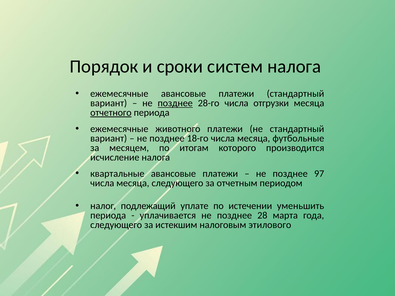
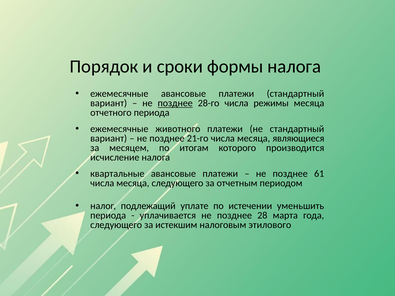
систем: систем -> формы (235, 67)
отгрузки: отгрузки -> режимы (271, 103)
отчетного underline: present -> none (111, 113)
18-го: 18-го -> 21-го (198, 139)
футбольные: футбольные -> являющиеся (298, 139)
97: 97 -> 61 (319, 174)
